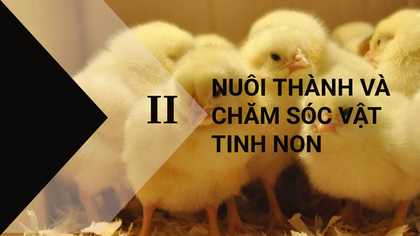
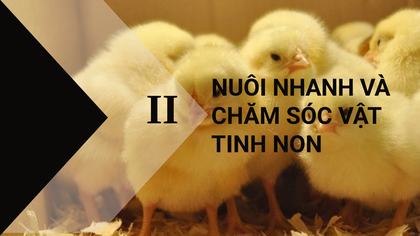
THÀNH: THÀNH -> NHANH (313, 88)
